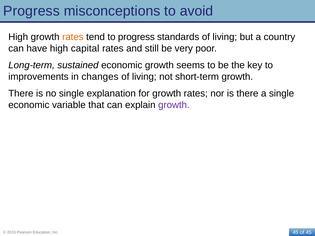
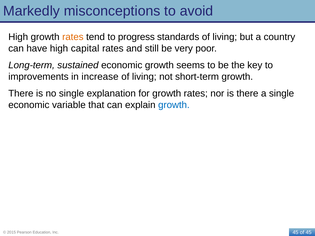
Progress: Progress -> Markedly (31, 11)
changes: changes -> increase (100, 77)
growth colour: purple -> blue (174, 105)
